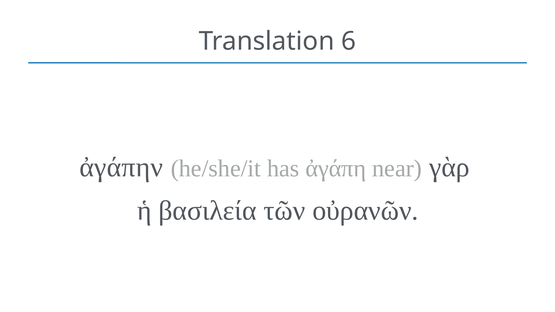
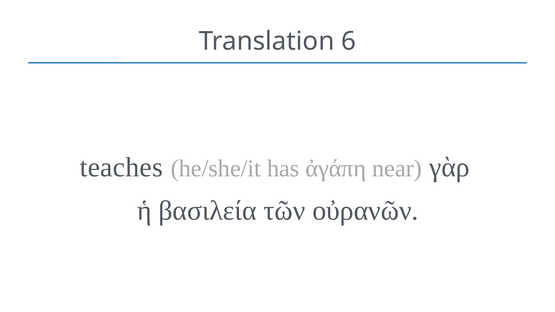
ἀγάπην: ἀγάπην -> teaches (121, 167)
